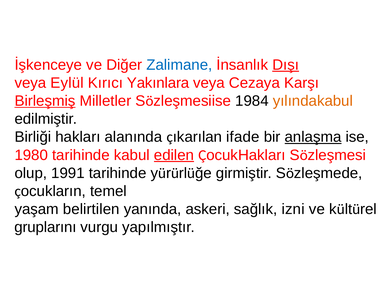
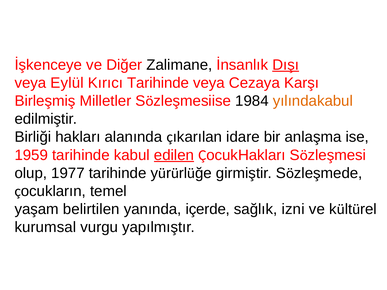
Zalimane colour: blue -> black (179, 65)
Kırıcı Yakınlara: Yakınlara -> Tarihinde (158, 83)
Birleşmiş underline: present -> none (45, 101)
ifade: ifade -> idare (243, 137)
anlaşma underline: present -> none (313, 137)
1980: 1980 -> 1959 (31, 155)
1991: 1991 -> 1977 (68, 173)
askeri: askeri -> içerde (208, 209)
gruplarını: gruplarını -> kurumsal (45, 227)
